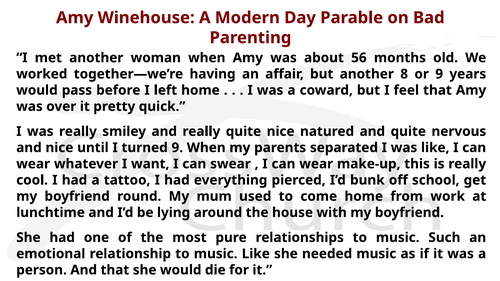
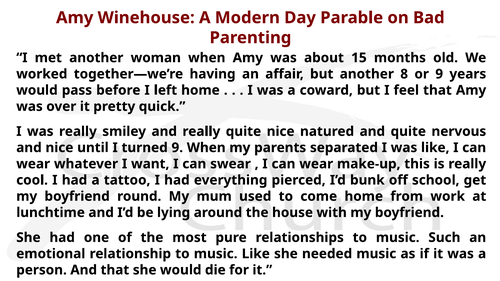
56: 56 -> 15 (359, 58)
